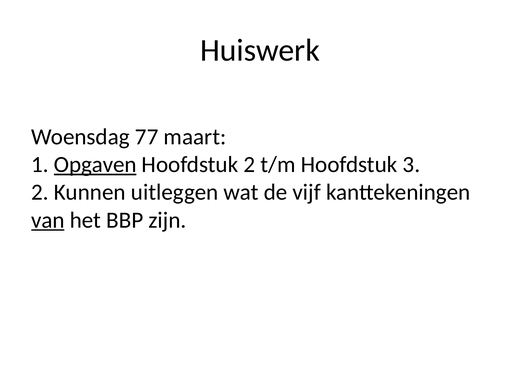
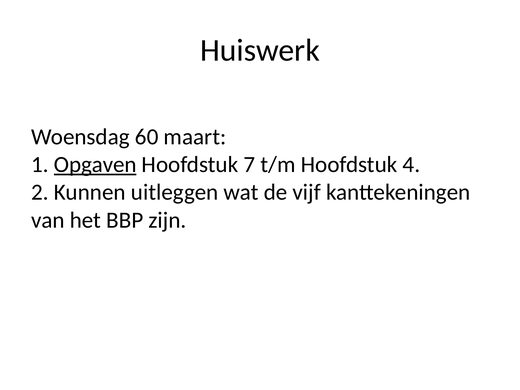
77: 77 -> 60 (147, 137)
Hoofdstuk 2: 2 -> 7 (249, 165)
3: 3 -> 4 (411, 165)
van underline: present -> none (48, 220)
